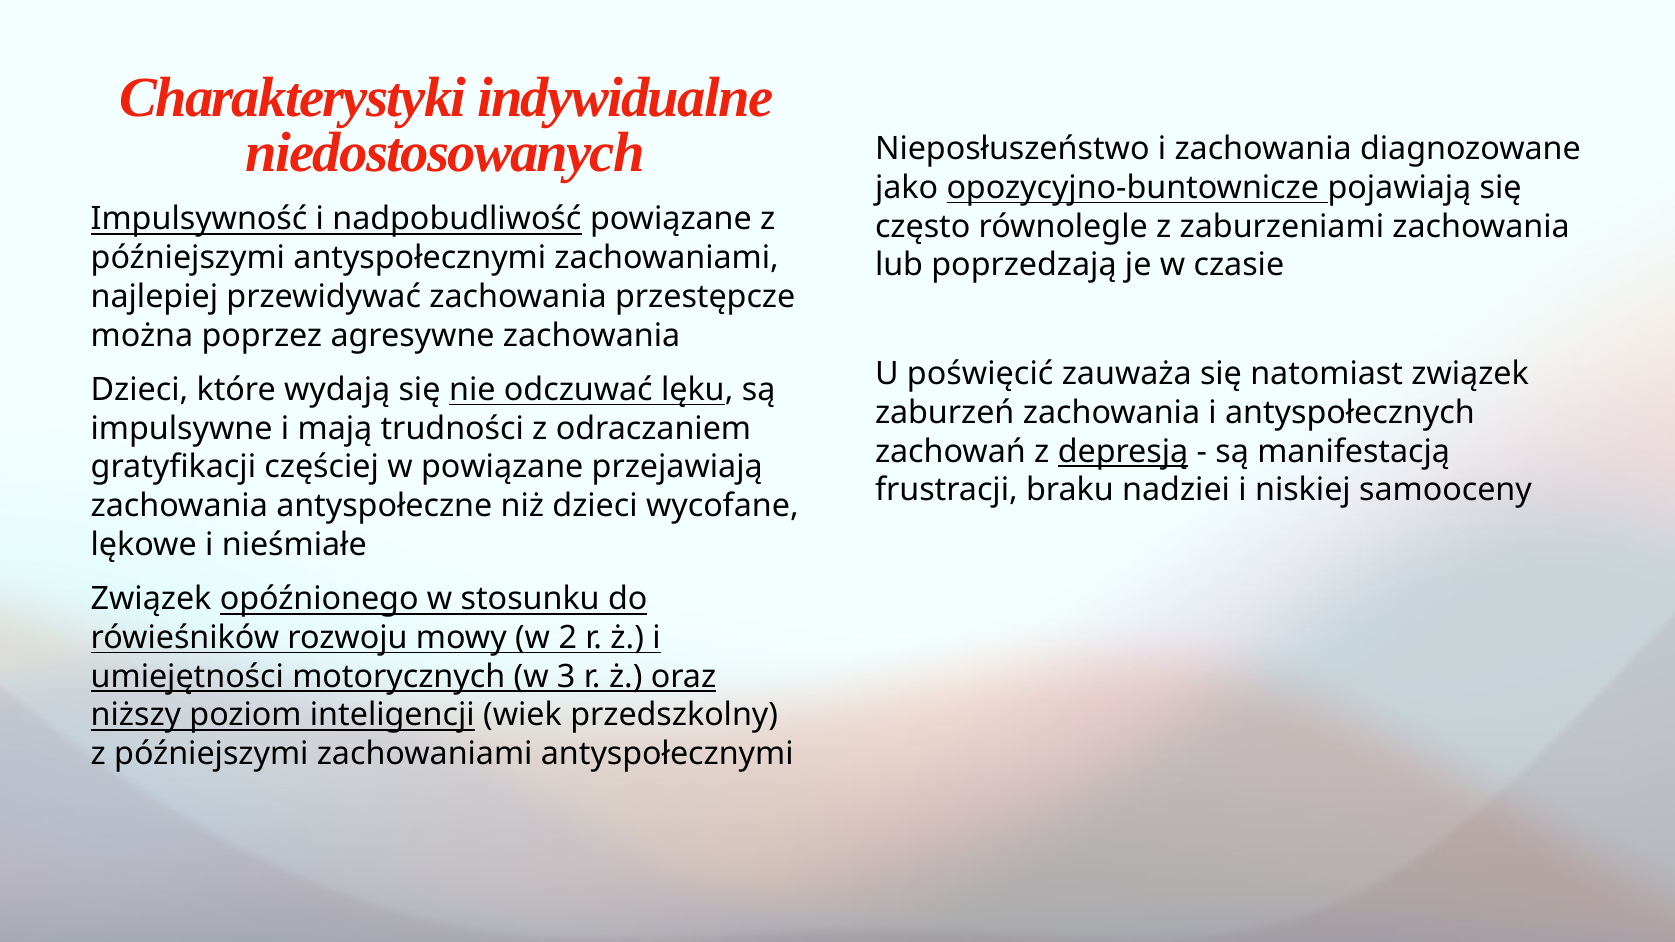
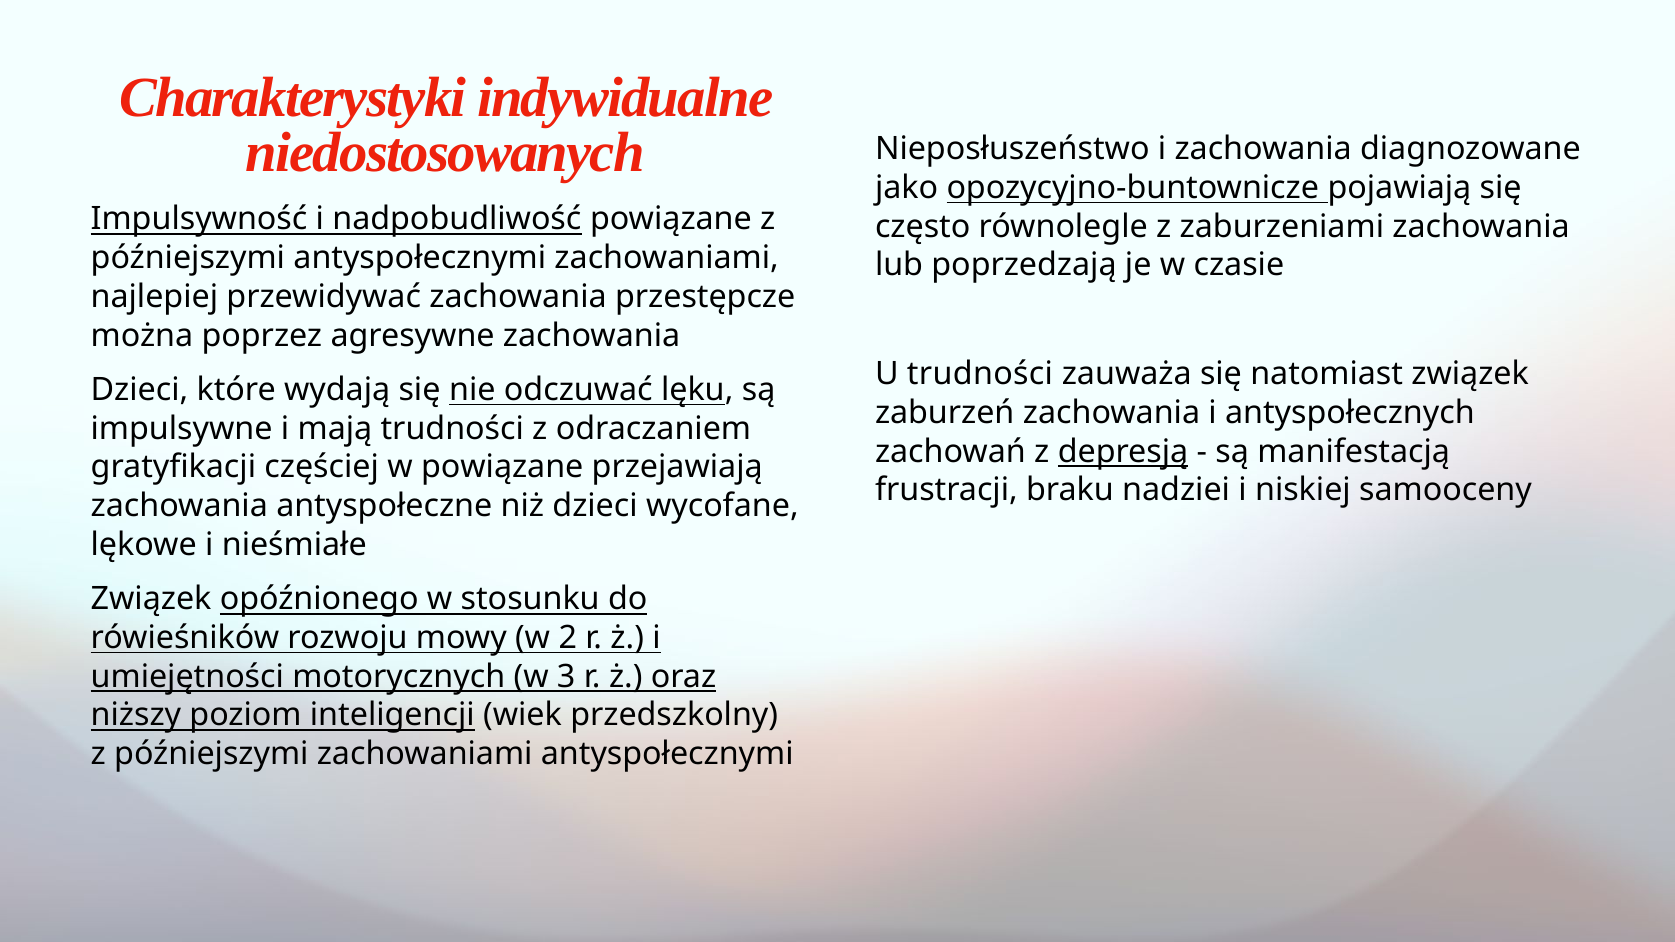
U poświęcić: poświęcić -> trudności (980, 374)
